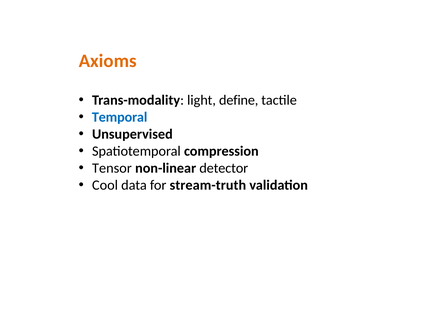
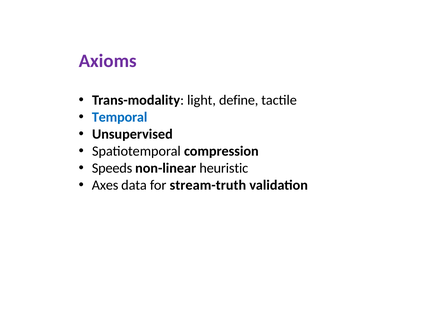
Axioms colour: orange -> purple (108, 61)
Tensor: Tensor -> Speeds (112, 169)
detector: detector -> heuristic (224, 169)
Cool: Cool -> Axes (105, 186)
